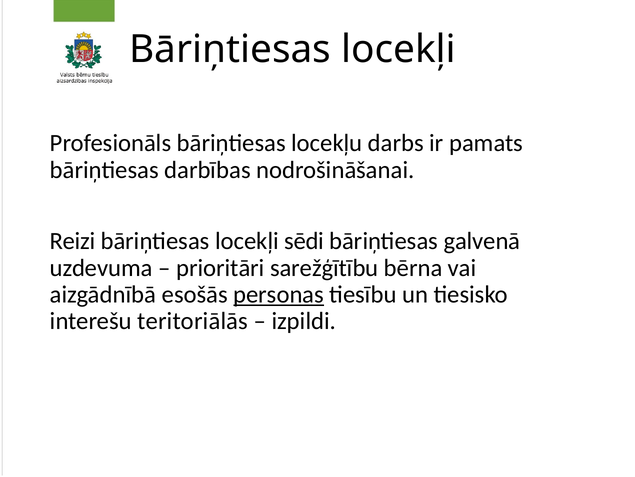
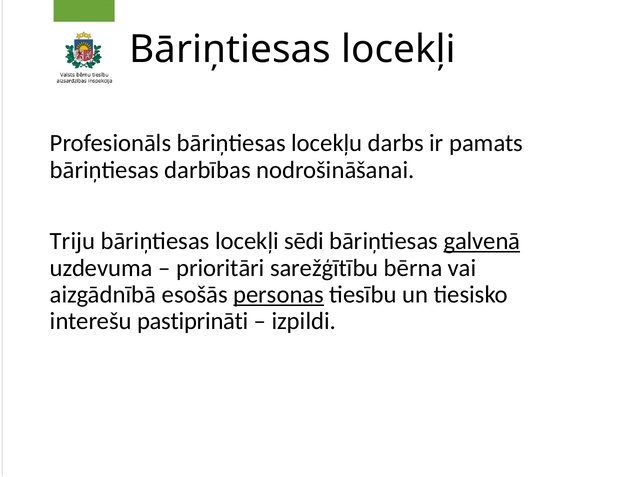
Reizi: Reizi -> Triju (72, 241)
galvenā underline: none -> present (482, 241)
teritoriālās: teritoriālās -> pastiprināti (193, 321)
